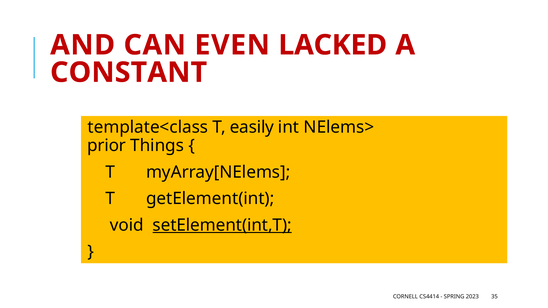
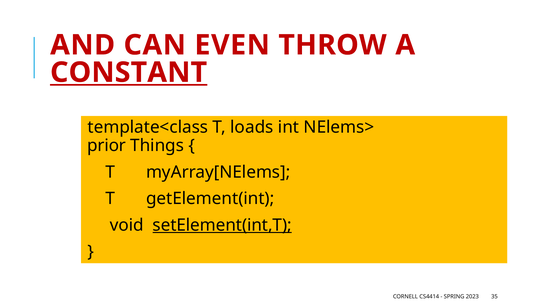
LACKED: LACKED -> THROW (333, 45)
CONSTANT underline: none -> present (129, 73)
easily: easily -> loads (252, 127)
